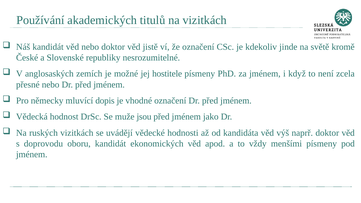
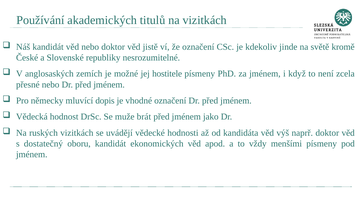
jsou: jsou -> brát (144, 117)
doprovodu: doprovodu -> dostatečný (43, 144)
